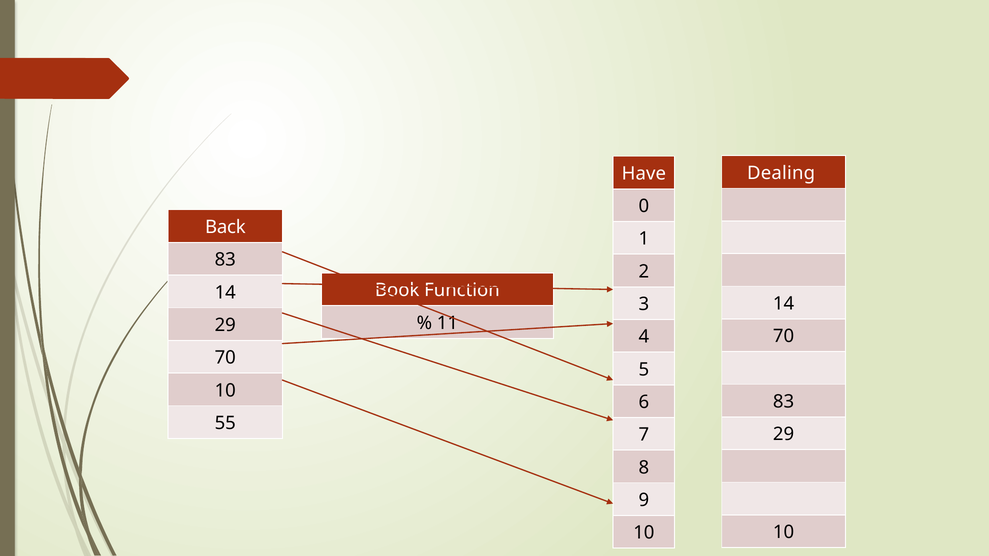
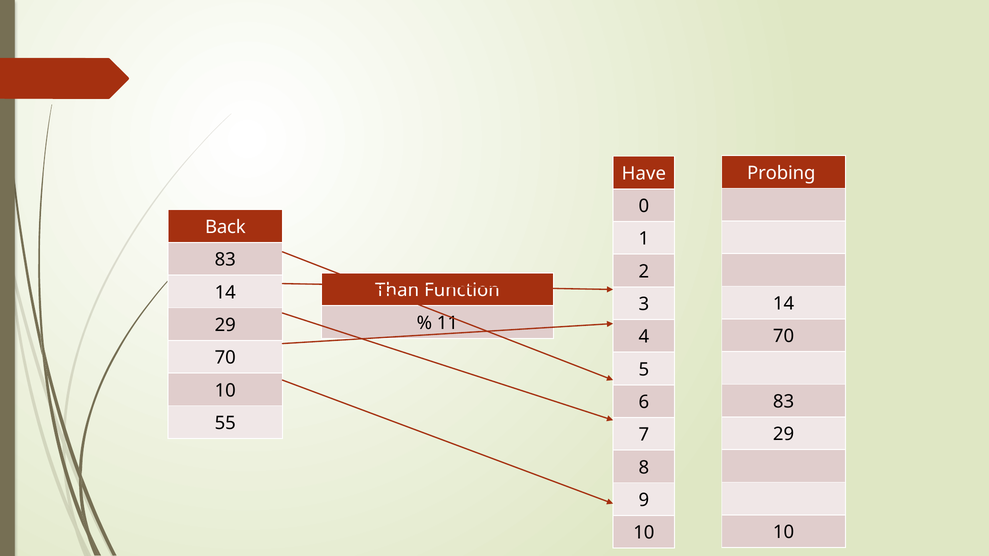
Dealing: Dealing -> Probing (781, 173)
Book: Book -> Than (397, 291)
